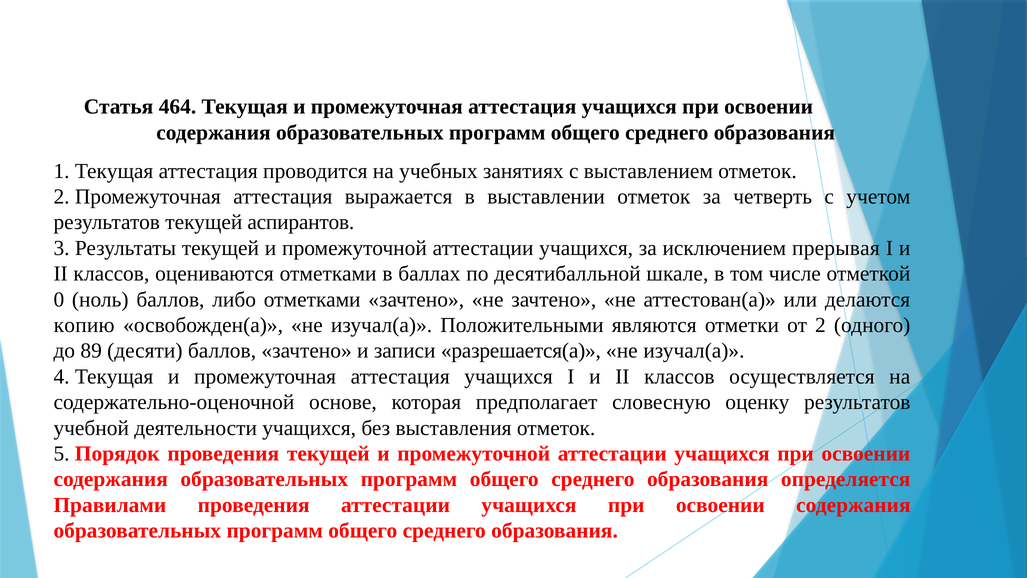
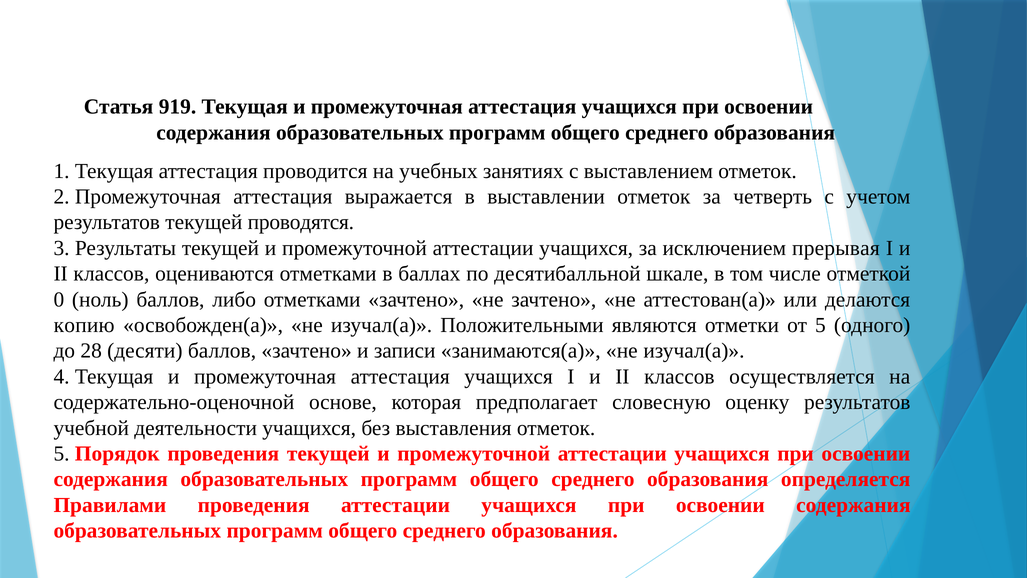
464: 464 -> 919 (178, 107)
аспирантов: аспирантов -> проводятся (301, 222)
от 2: 2 -> 5 (820, 325)
89: 89 -> 28 (91, 351)
разрешается(а: разрешается(а -> занимаются(а (521, 351)
